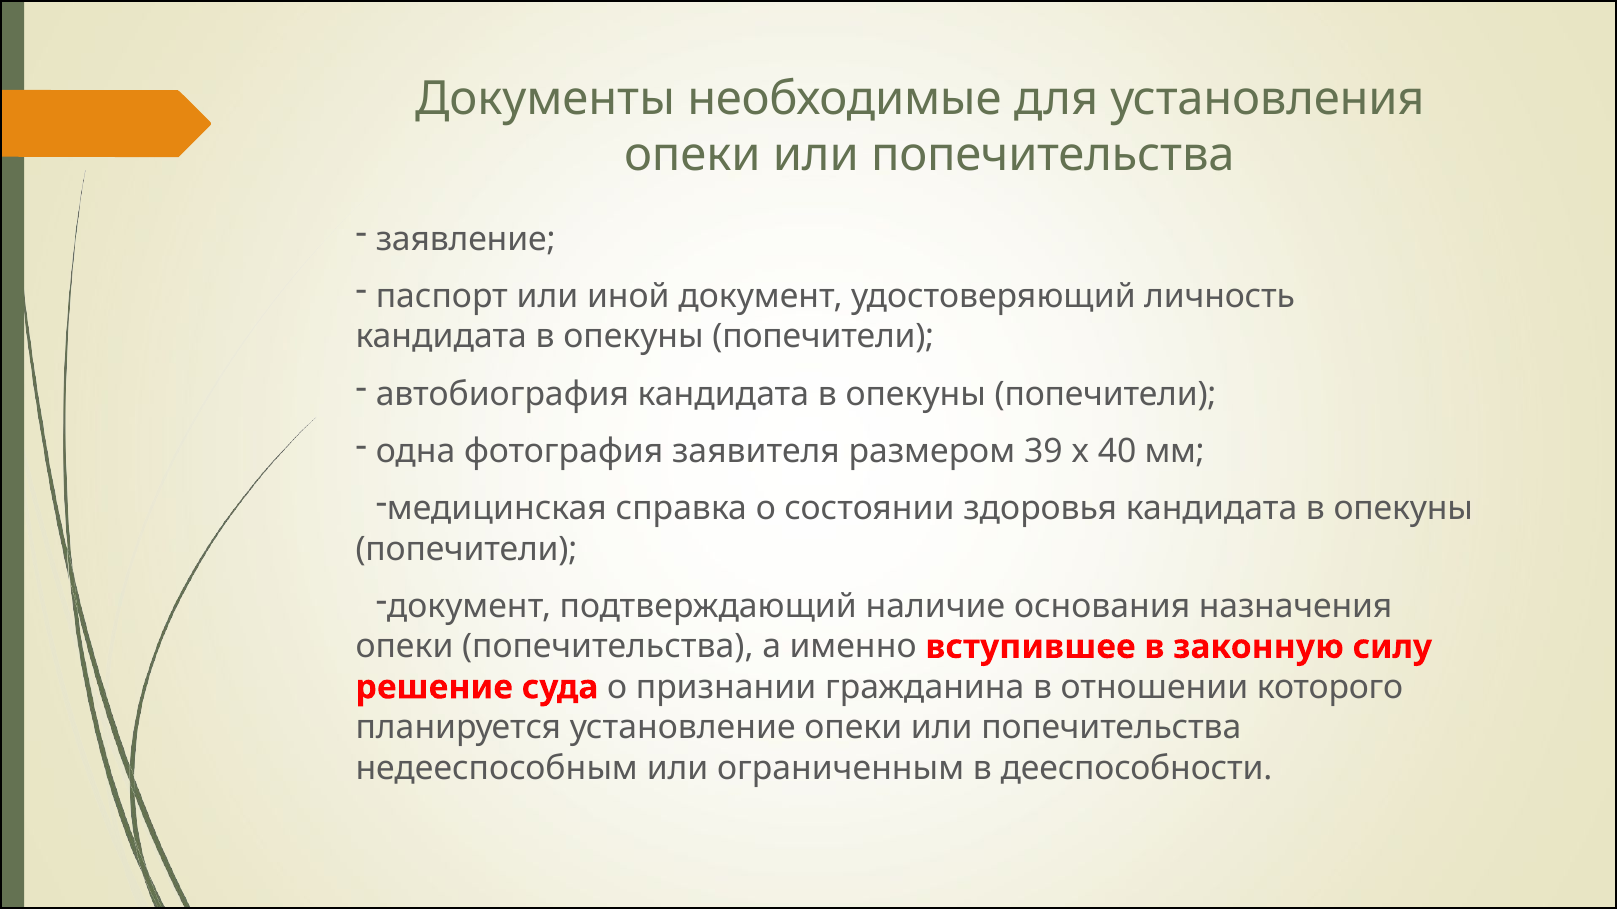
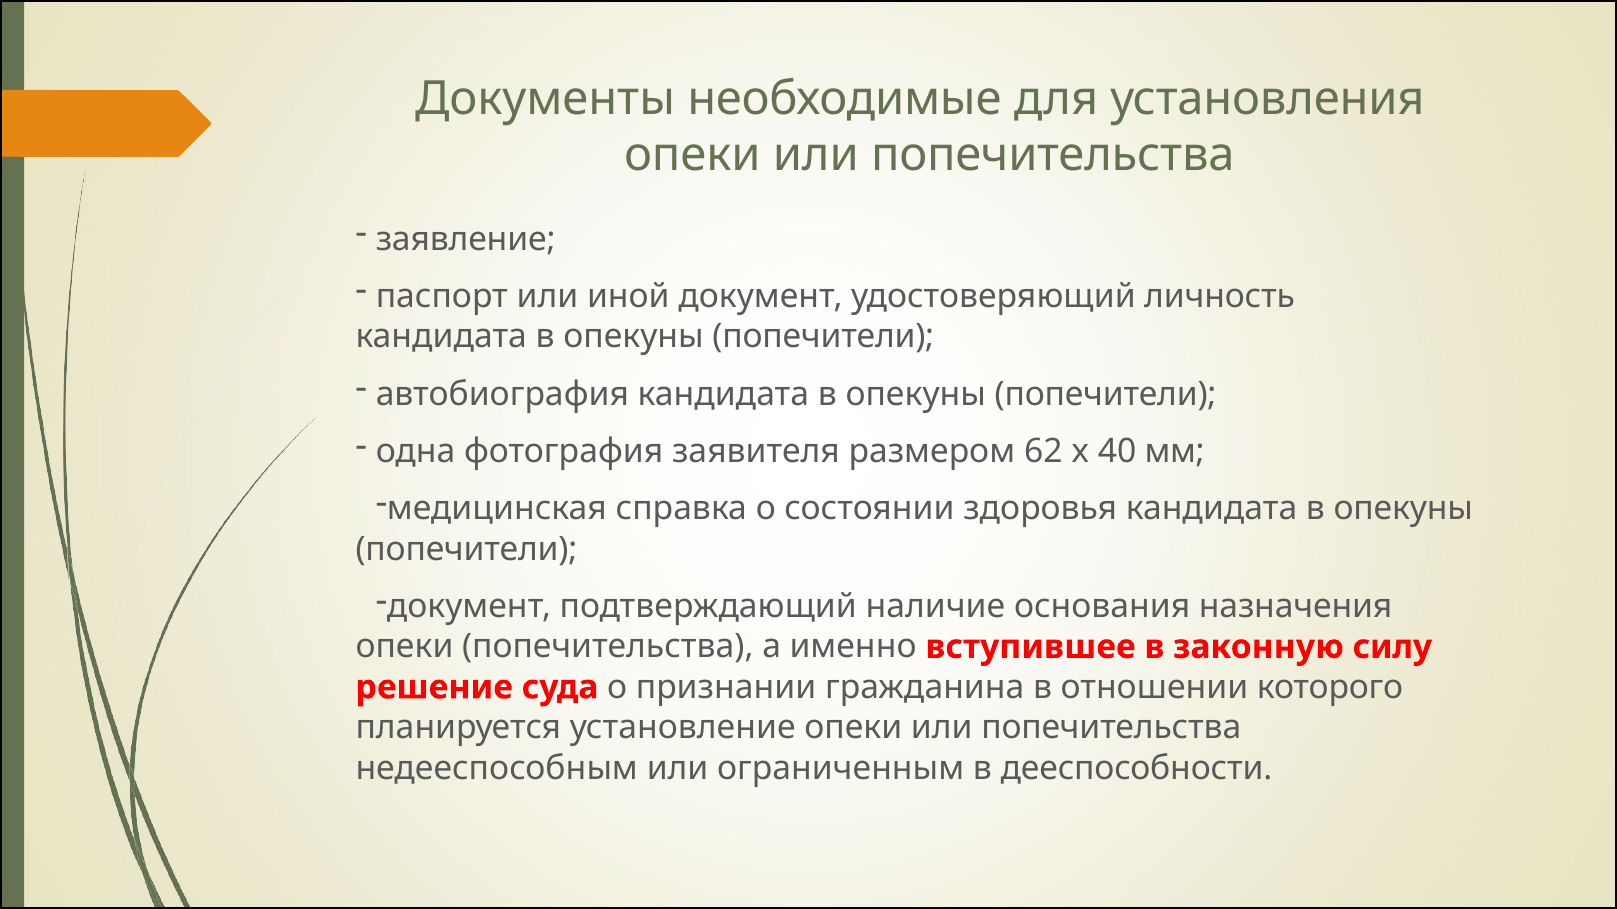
39: 39 -> 62 (1043, 452)
